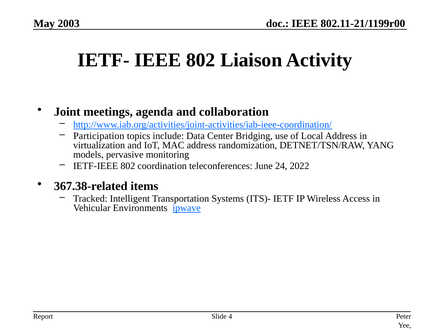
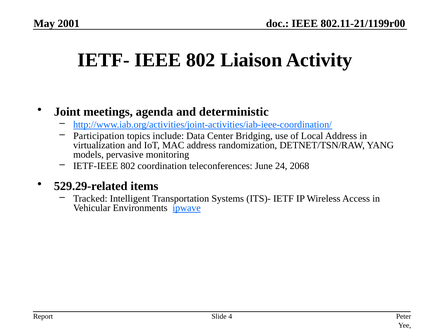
2003: 2003 -> 2001 (69, 23)
collaboration: collaboration -> deterministic (234, 112)
2022: 2022 -> 2068 (299, 166)
367.38-related: 367.38-related -> 529.29-related (91, 186)
